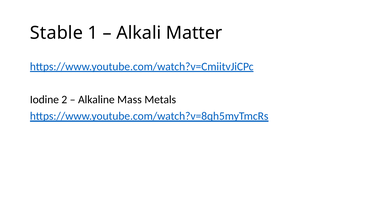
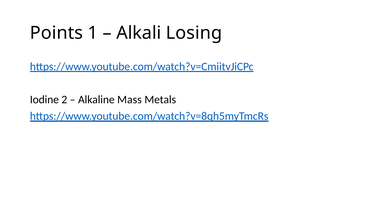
Stable: Stable -> Points (56, 33)
Matter: Matter -> Losing (194, 33)
